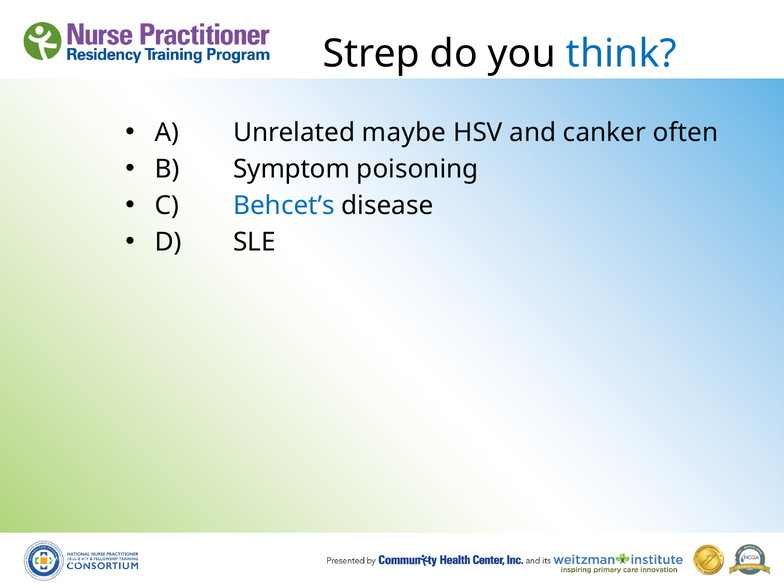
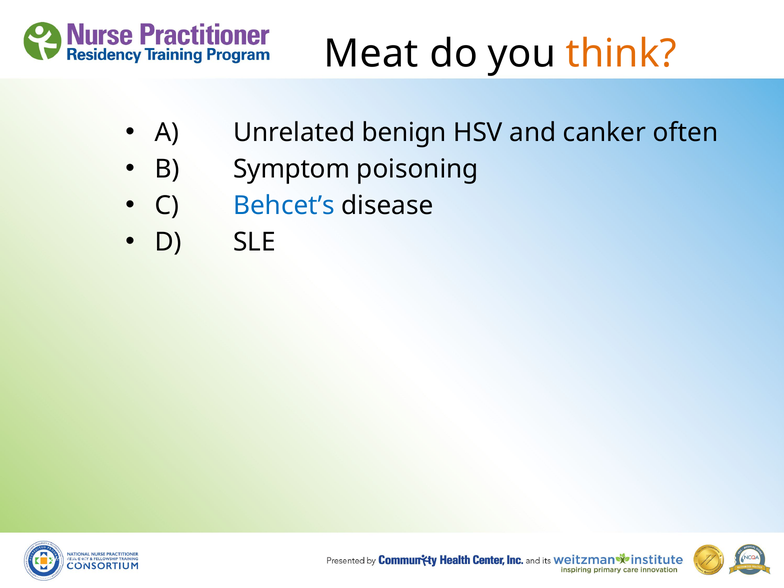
Strep: Strep -> Meat (371, 54)
think colour: blue -> orange (621, 54)
maybe: maybe -> benign (404, 132)
